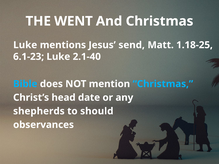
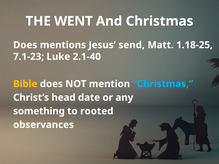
Luke: Luke -> Does (25, 45)
6.1-23: 6.1-23 -> 7.1-23 (29, 57)
Bible colour: light blue -> yellow (25, 84)
shepherds: shepherds -> something (39, 111)
should: should -> rooted (97, 111)
